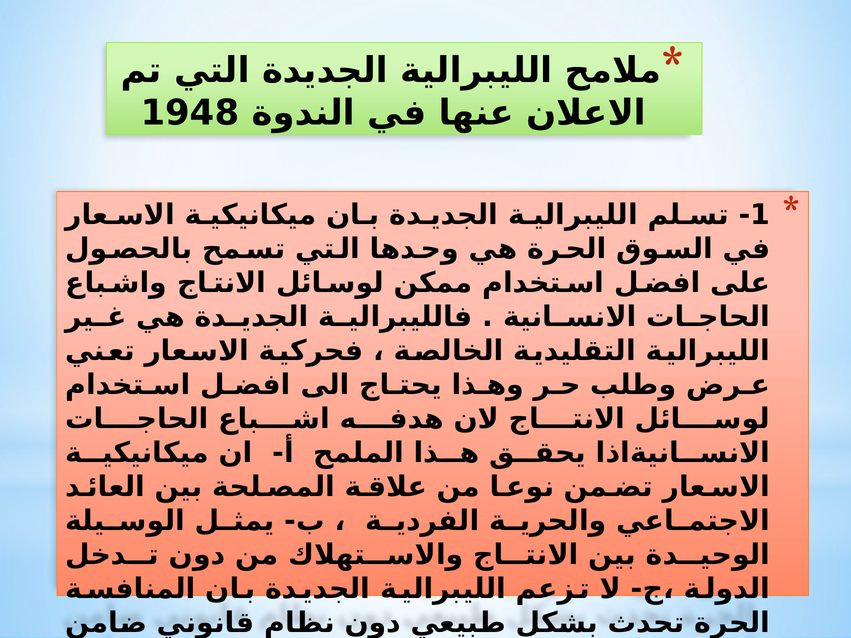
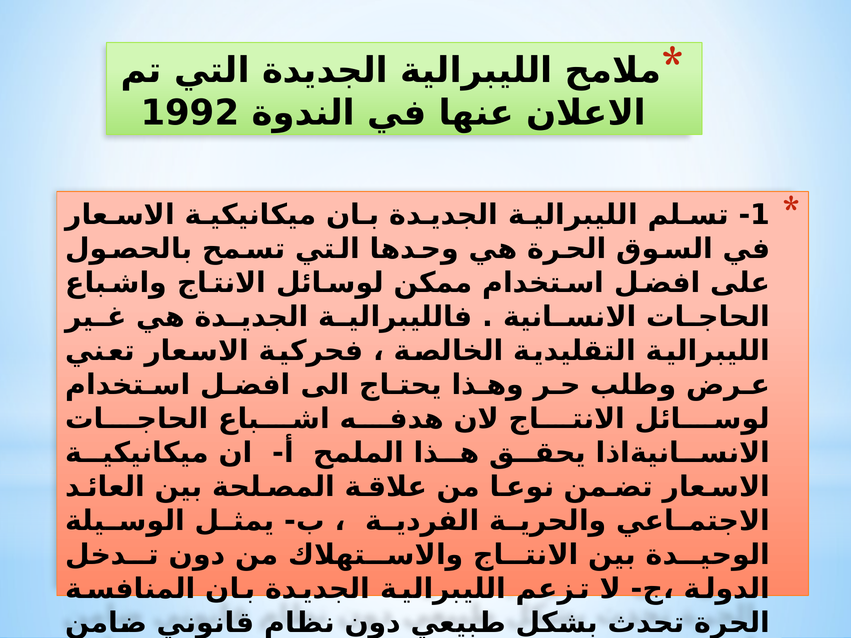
1948: 1948 -> 1992 (190, 113)
